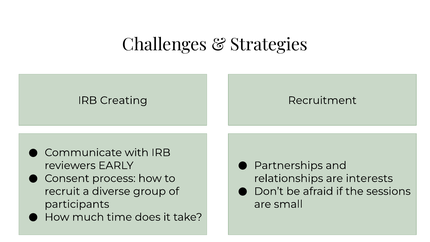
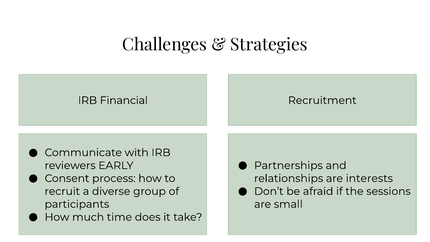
Creating: Creating -> Financial (124, 100)
